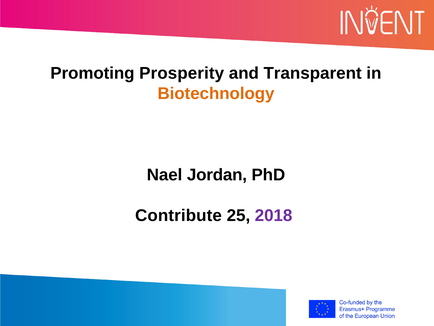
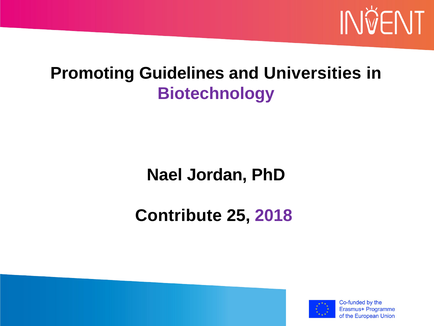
Prosperity: Prosperity -> Guidelines (182, 73)
Transparent: Transparent -> Universities (313, 73)
Biotechnology colour: orange -> purple (216, 94)
